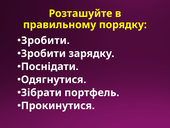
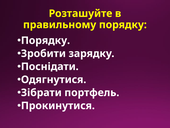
Зробити: Зробити -> Порядку (45, 40)
